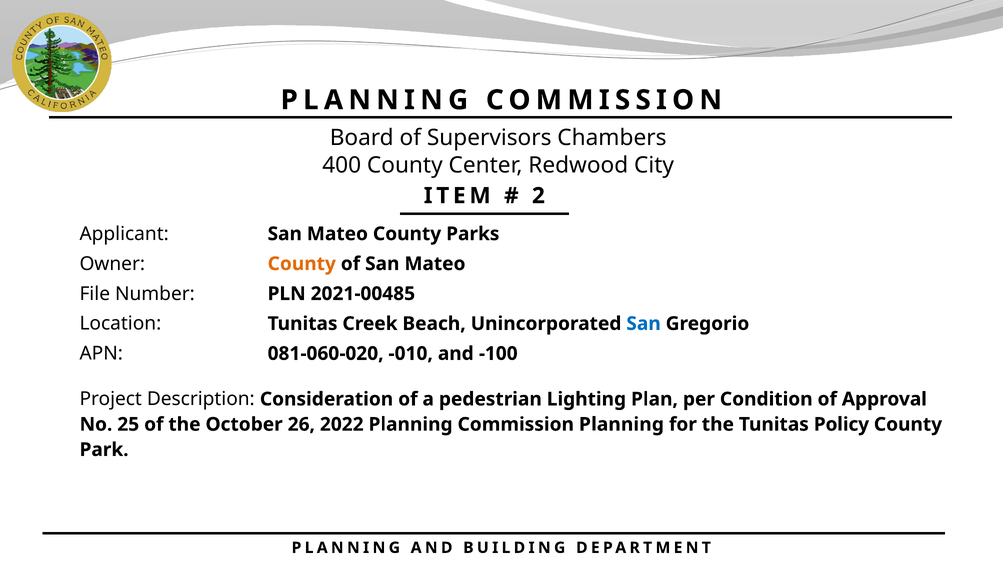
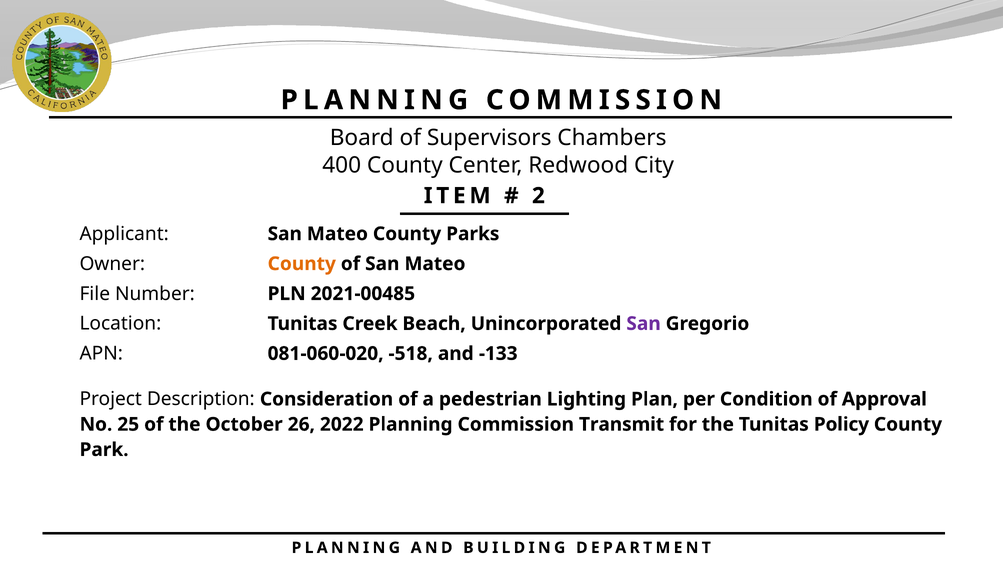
San colour: blue -> purple (644, 324)
-010: -010 -> -518 (411, 354)
-100: -100 -> -133 (498, 354)
Commission Planning: Planning -> Transmit (622, 425)
